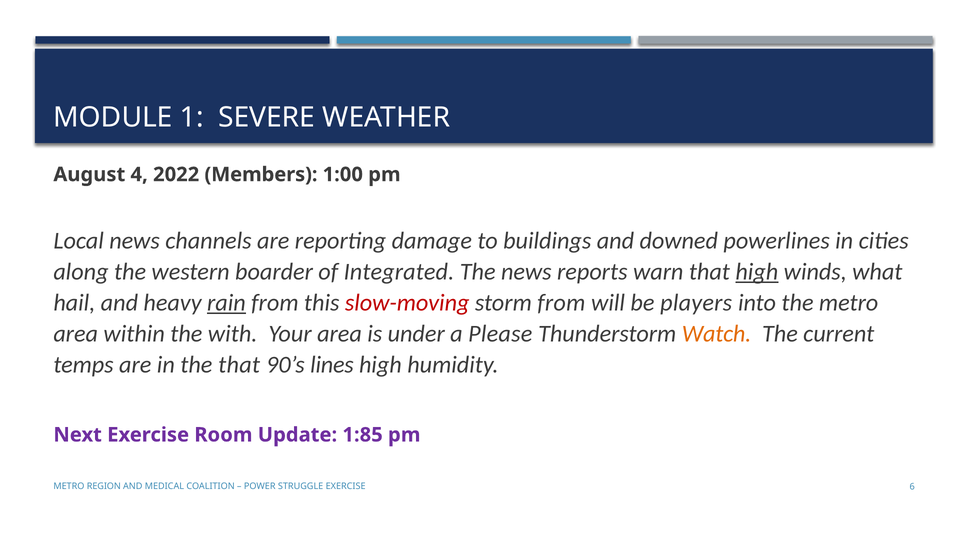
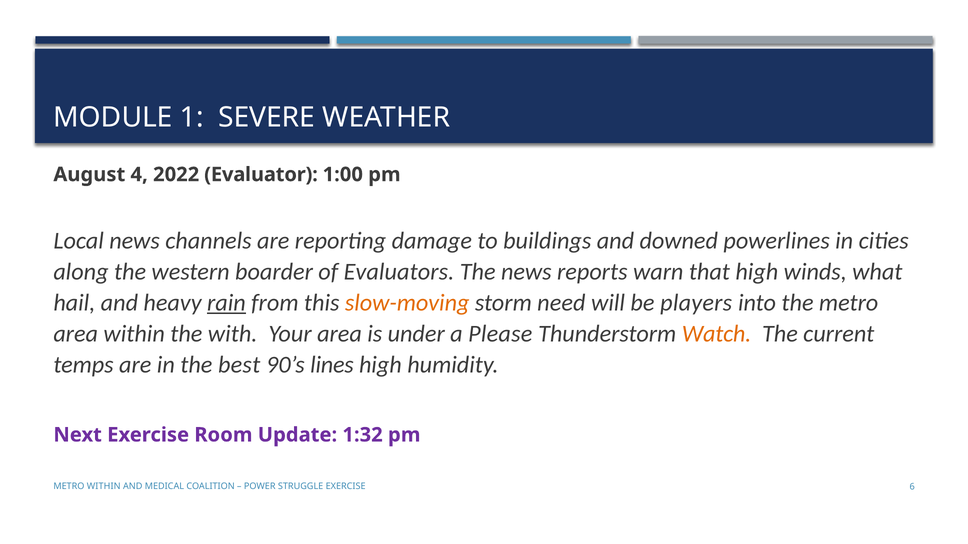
Members: Members -> Evaluator (261, 175)
Integrated: Integrated -> Evaluators (399, 272)
high underline: present -> none (757, 272)
slow-moving colour: red -> orange (407, 303)
storm from: from -> need (561, 303)
the that: that -> best (239, 365)
1:85: 1:85 -> 1:32 (363, 435)
METRO REGION: REGION -> WITHIN (104, 487)
